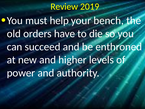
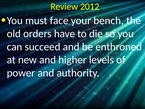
2019: 2019 -> 2012 (90, 7)
help: help -> face (59, 21)
